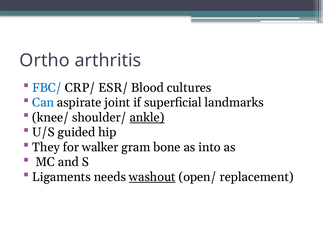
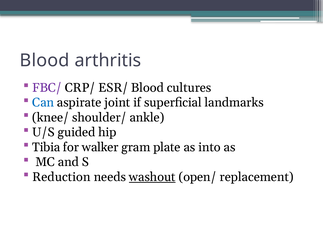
Ortho: Ortho -> Blood (45, 60)
FBC/ colour: blue -> purple (47, 88)
ankle underline: present -> none (147, 118)
They: They -> Tibia (46, 147)
bone: bone -> plate (167, 147)
Ligaments: Ligaments -> Reduction (61, 177)
